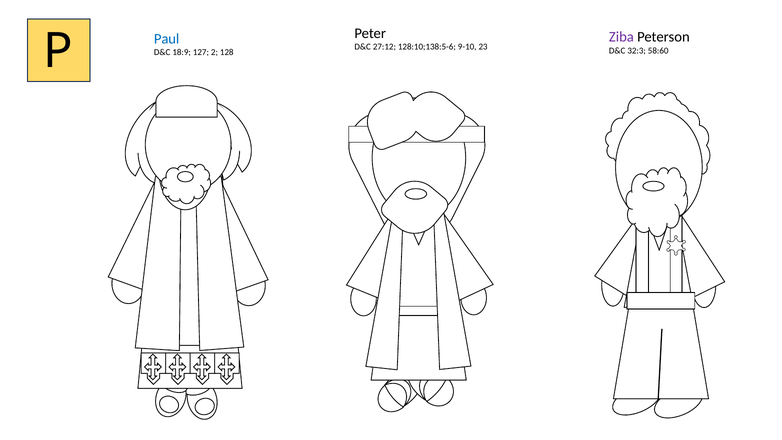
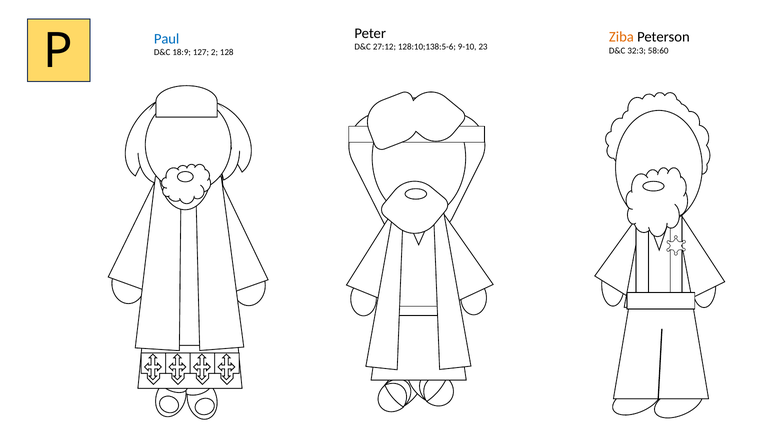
Ziba colour: purple -> orange (621, 37)
